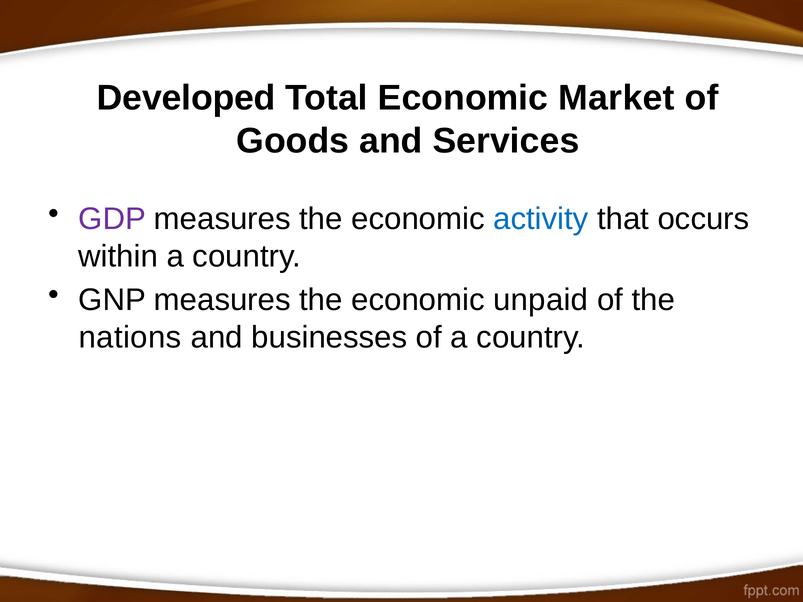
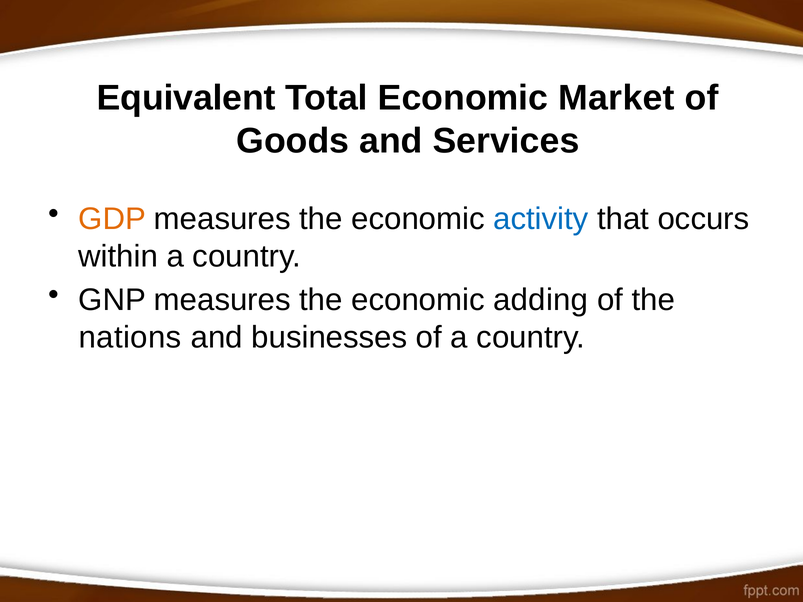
Developed: Developed -> Equivalent (186, 98)
GDP colour: purple -> orange (112, 219)
unpaid: unpaid -> adding (541, 300)
